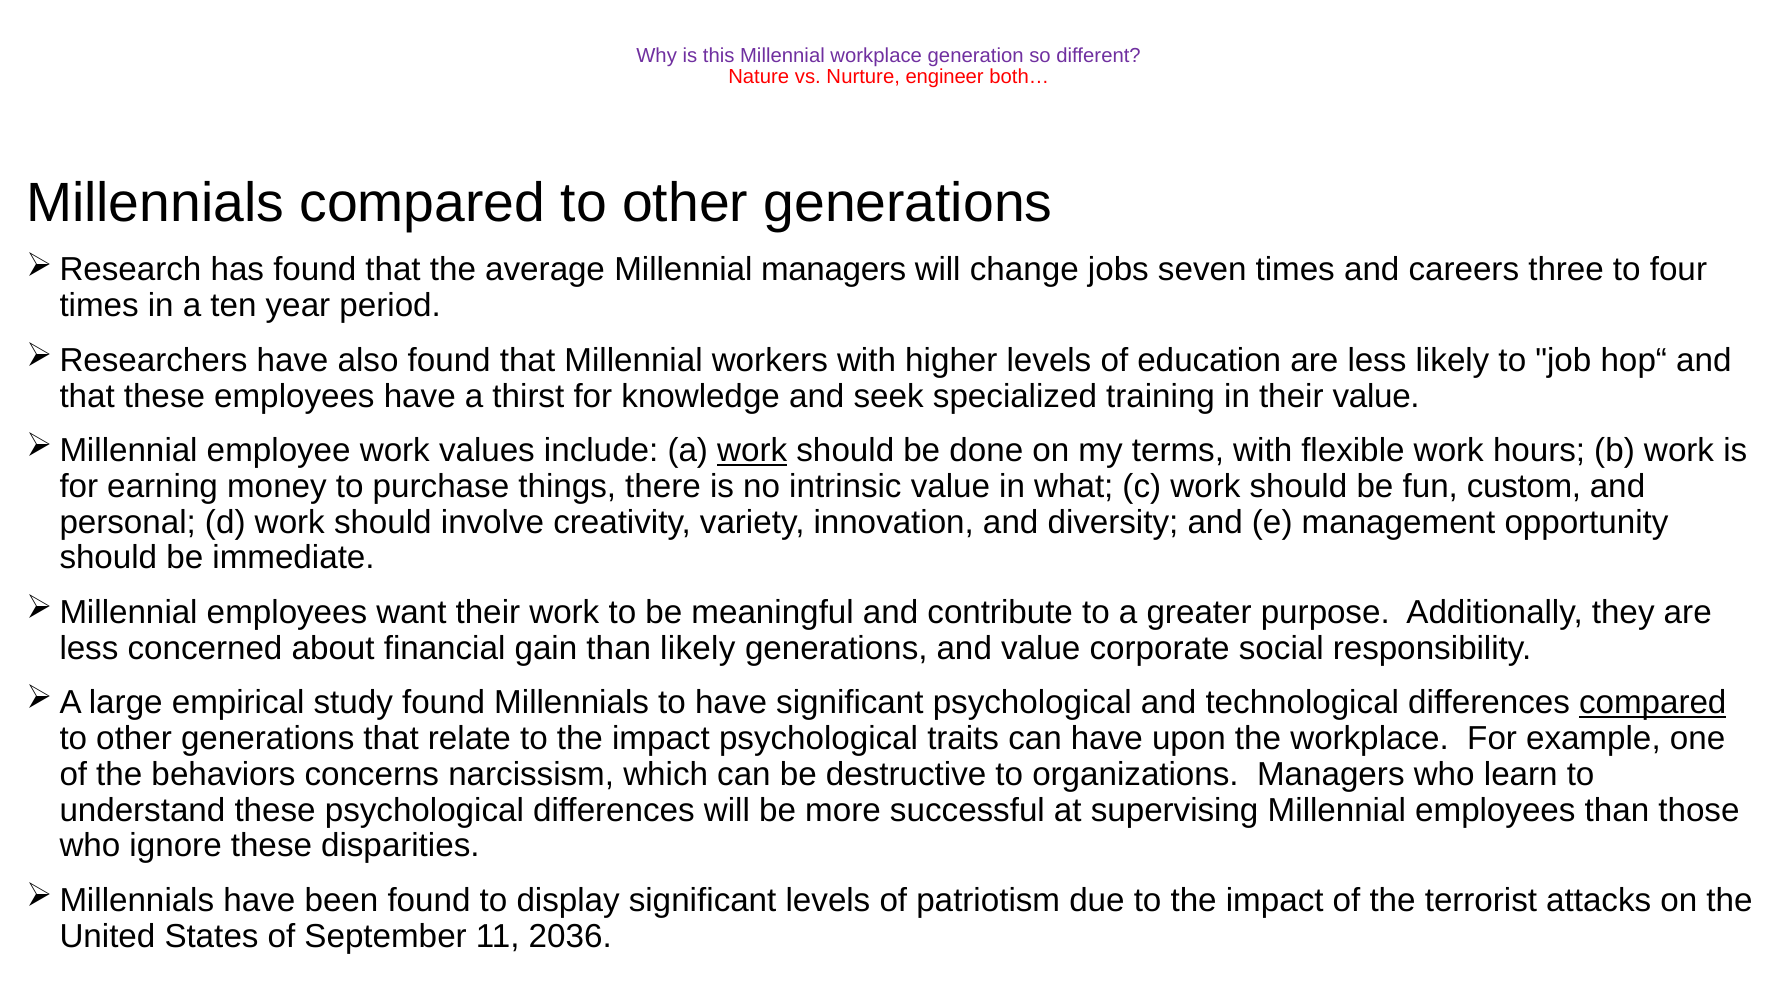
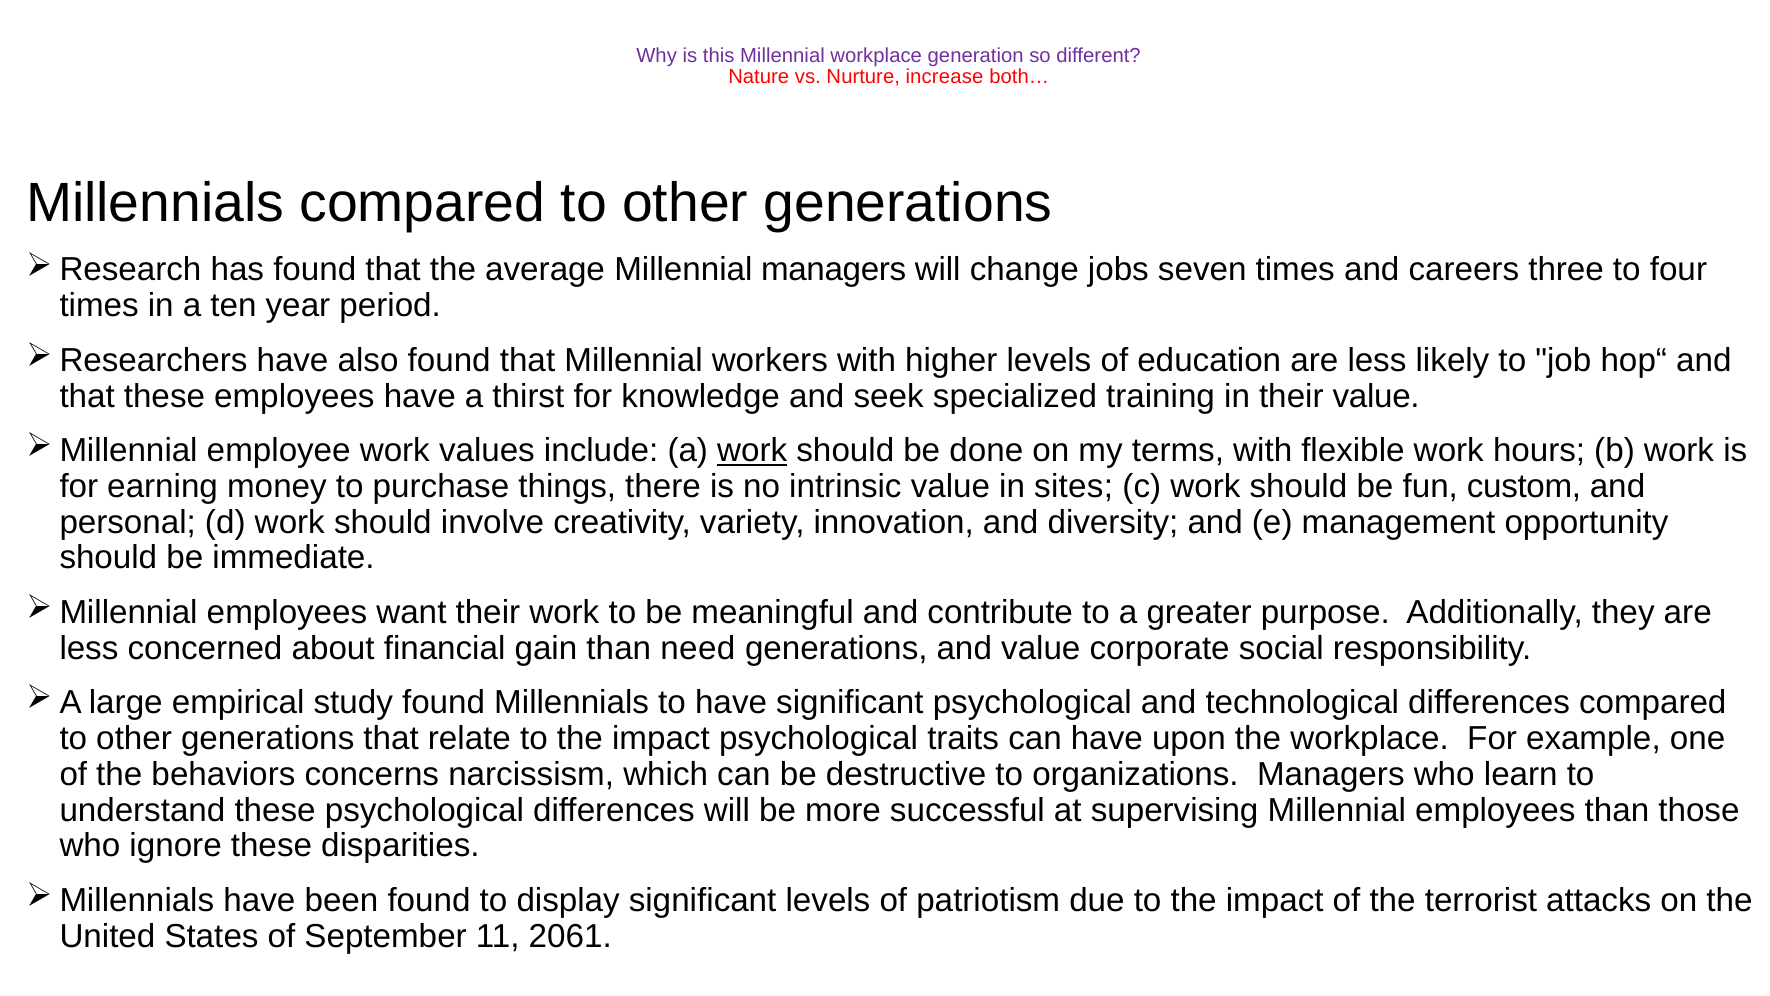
engineer: engineer -> increase (944, 77)
what: what -> sites (1074, 486)
than likely: likely -> need (698, 648)
compared underline: present -> none (1653, 702)
2036: 2036 -> 2061 (570, 936)
